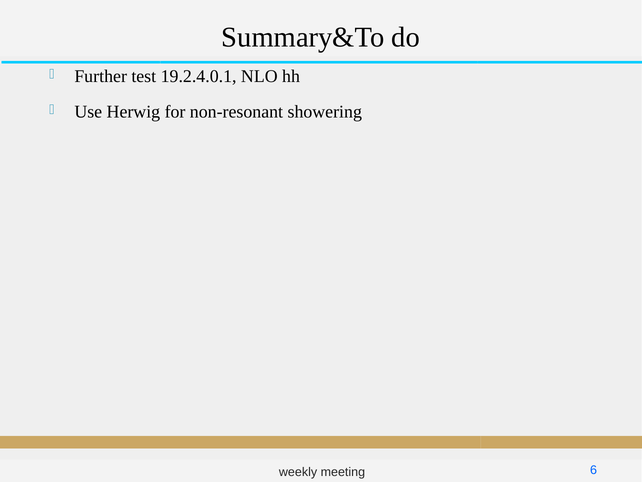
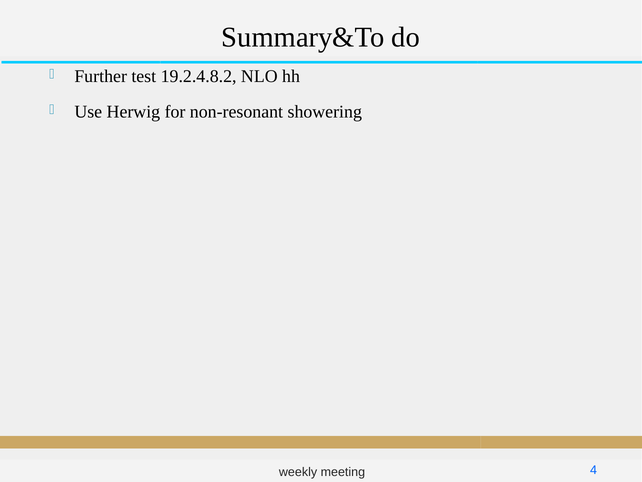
19.2.4.0.1: 19.2.4.0.1 -> 19.2.4.8.2 (199, 76)
6: 6 -> 4 (594, 470)
